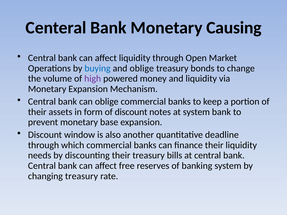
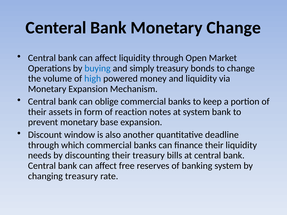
Monetary Causing: Causing -> Change (234, 28)
and oblige: oblige -> simply (142, 68)
high colour: purple -> blue (93, 79)
of discount: discount -> reaction (131, 112)
